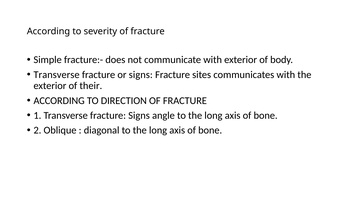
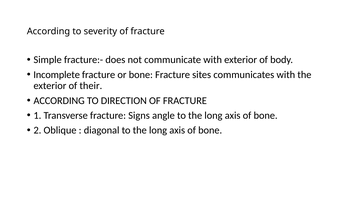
Transverse: Transverse -> Incomplete (57, 74)
or signs: signs -> bone (141, 74)
